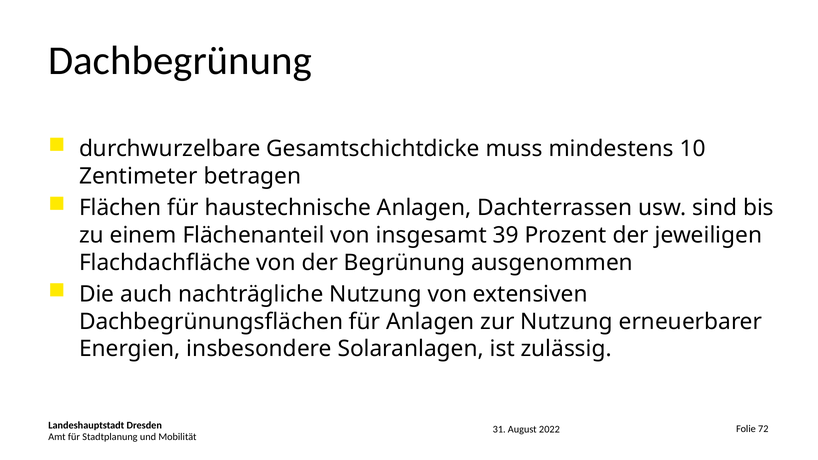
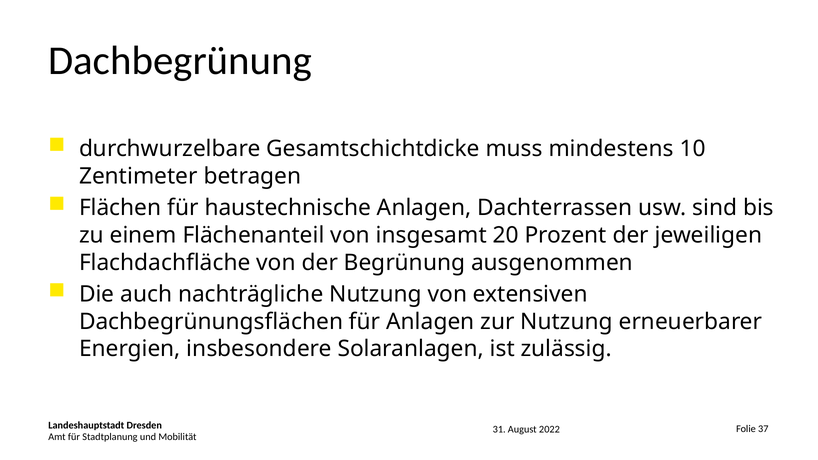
39: 39 -> 20 (506, 235)
72: 72 -> 37 (763, 429)
